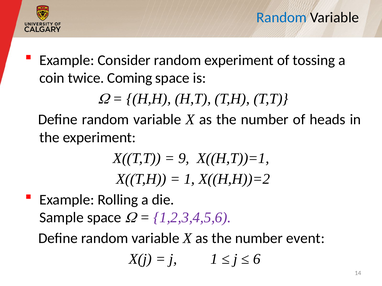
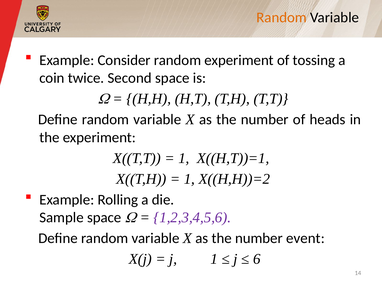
Random colour: blue -> orange (282, 18)
Coming: Coming -> Second (130, 78)
9: 9 -> 1 (184, 158)
